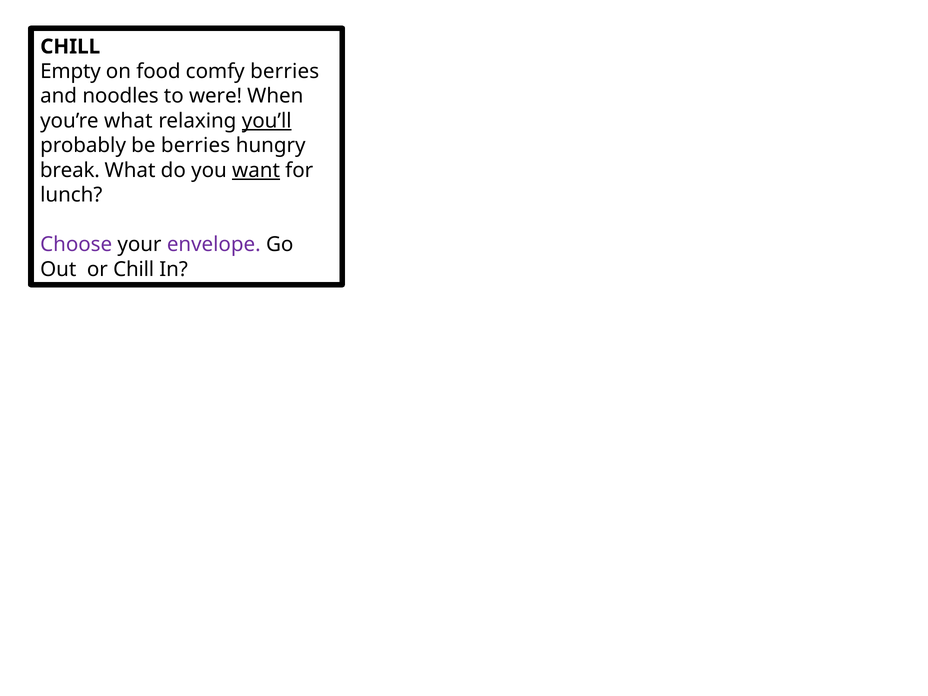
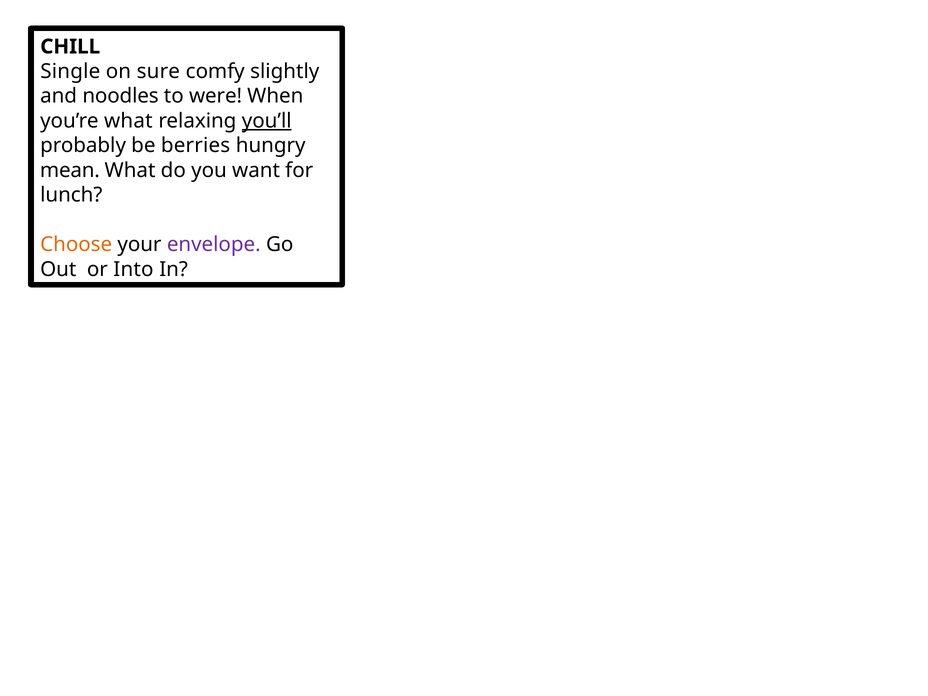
Empty: Empty -> Single (70, 71)
food: food -> sure (158, 71)
comfy berries: berries -> slightly (285, 71)
break: break -> mean (70, 170)
want underline: present -> none (256, 170)
Choose colour: purple -> orange (76, 244)
or Chill: Chill -> Into (133, 269)
